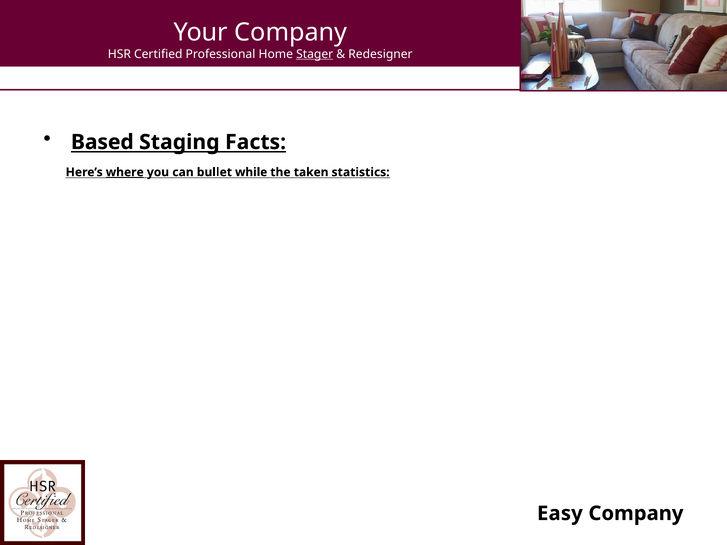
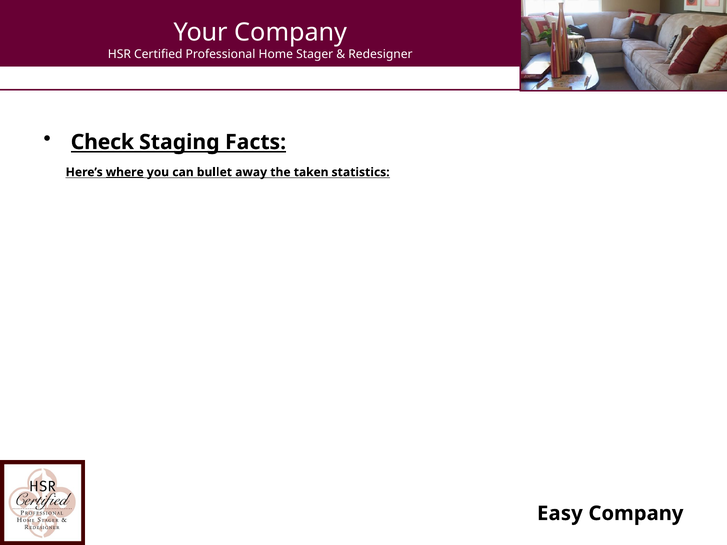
Stager underline: present -> none (315, 54)
Based: Based -> Check (102, 142)
while: while -> away (251, 172)
